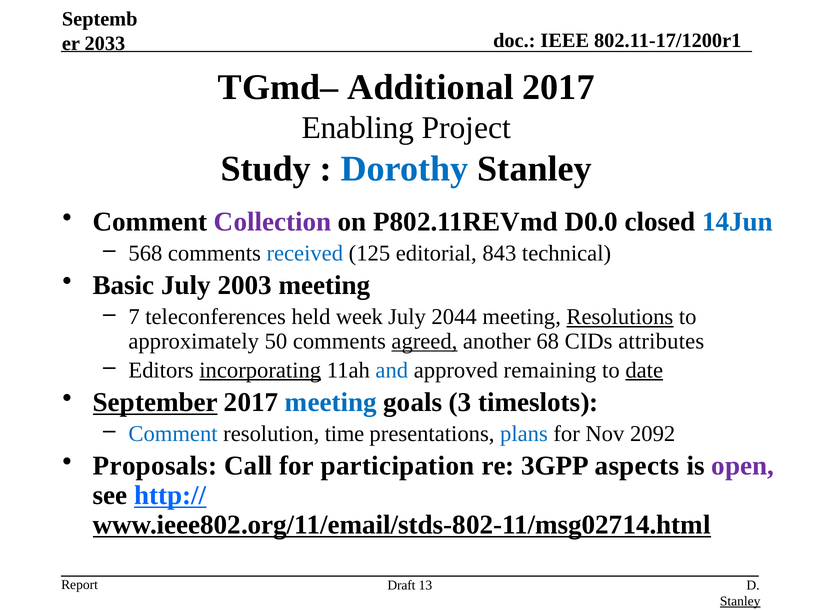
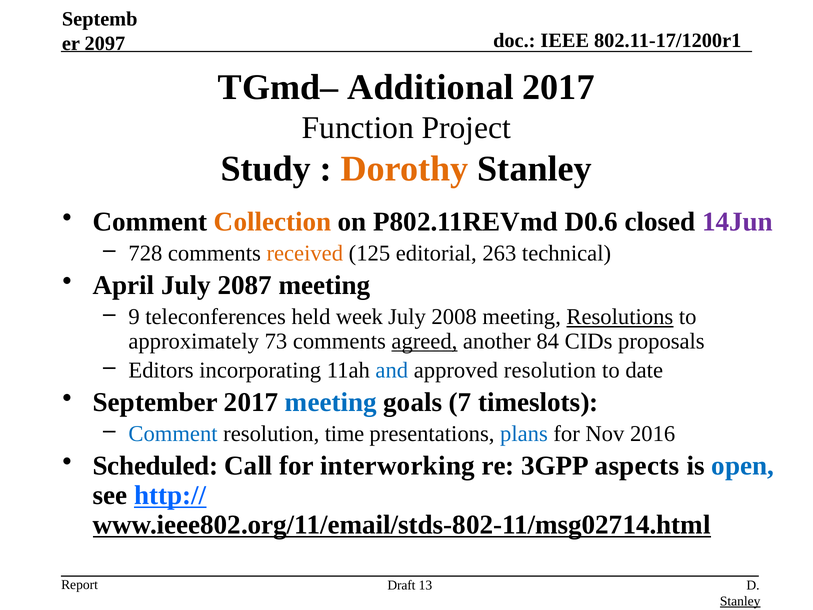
2033: 2033 -> 2097 (105, 43)
Enabling: Enabling -> Function (358, 128)
Dorothy colour: blue -> orange (405, 169)
Collection colour: purple -> orange (273, 222)
D0.0: D0.0 -> D0.6 (591, 222)
14Jun colour: blue -> purple (738, 222)
568: 568 -> 728 (145, 253)
received colour: blue -> orange (305, 253)
843: 843 -> 263 (499, 253)
Basic: Basic -> April (124, 285)
2003: 2003 -> 2087 (245, 285)
7: 7 -> 9 (134, 317)
2044: 2044 -> 2008 (454, 317)
50: 50 -> 73 (276, 341)
68: 68 -> 84 (548, 341)
attributes: attributes -> proposals (661, 341)
incorporating underline: present -> none (260, 370)
approved remaining: remaining -> resolution (550, 370)
date underline: present -> none (644, 370)
September underline: present -> none (155, 402)
3: 3 -> 7 (460, 402)
2092: 2092 -> 2016 (653, 434)
Proposals: Proposals -> Scheduled (155, 466)
participation: participation -> interworking (398, 466)
open colour: purple -> blue (743, 466)
